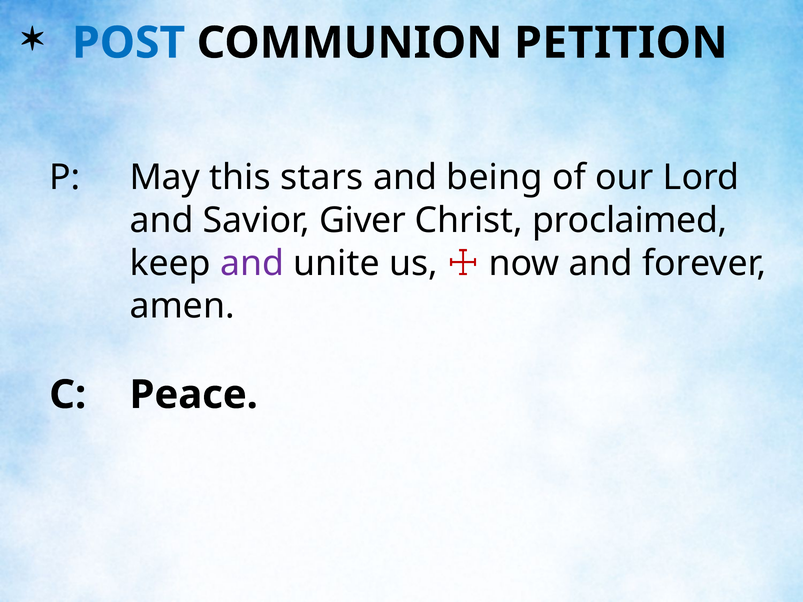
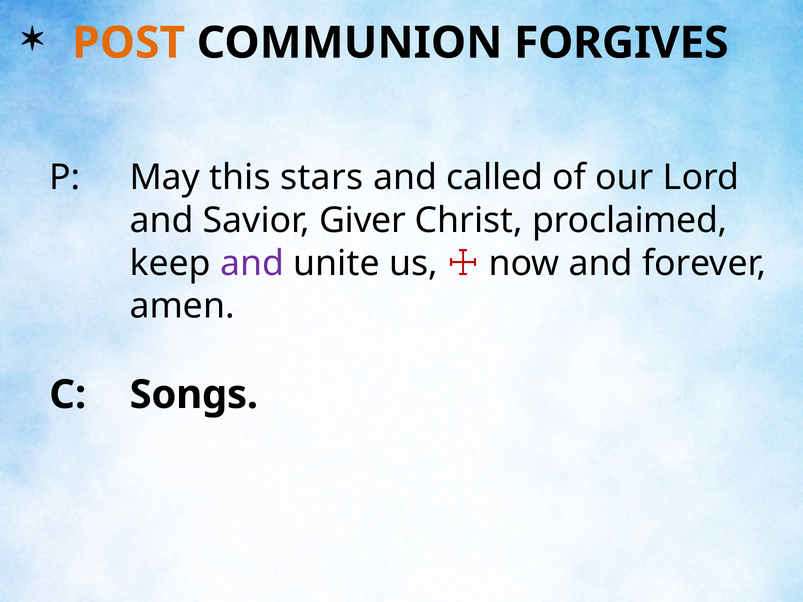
POST colour: blue -> orange (129, 43)
PETITION: PETITION -> FORGIVES (621, 43)
being: being -> called (495, 178)
Peace: Peace -> Songs (194, 395)
